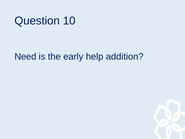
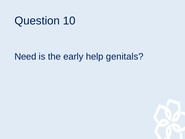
addition: addition -> genitals (125, 56)
